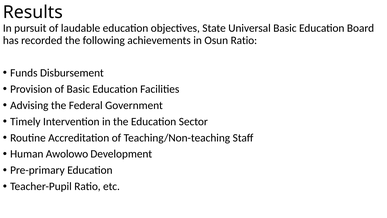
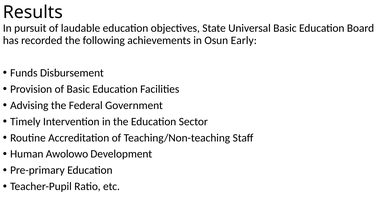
Osun Ratio: Ratio -> Early (244, 40)
